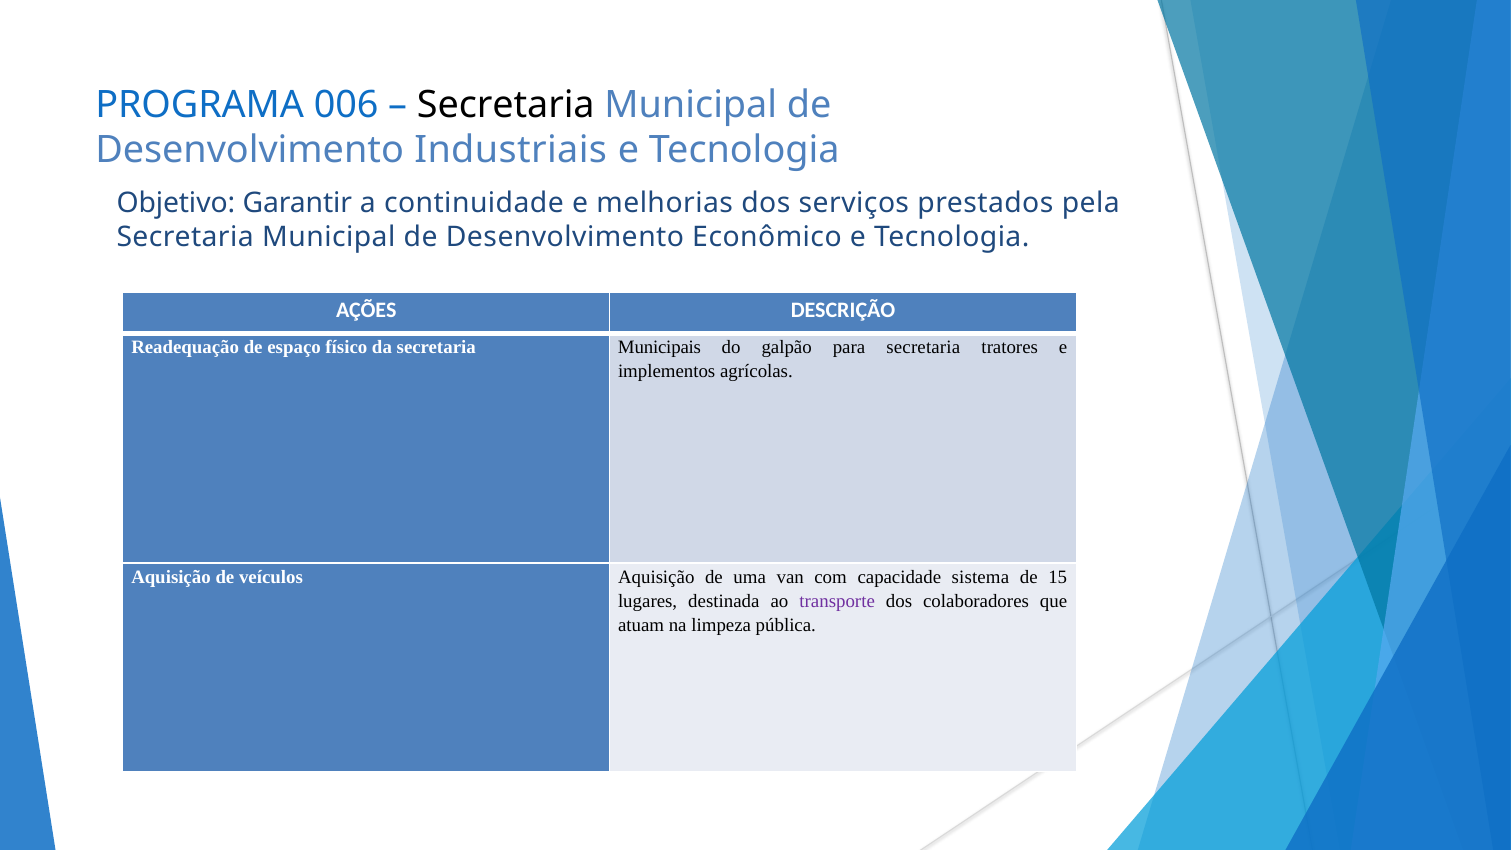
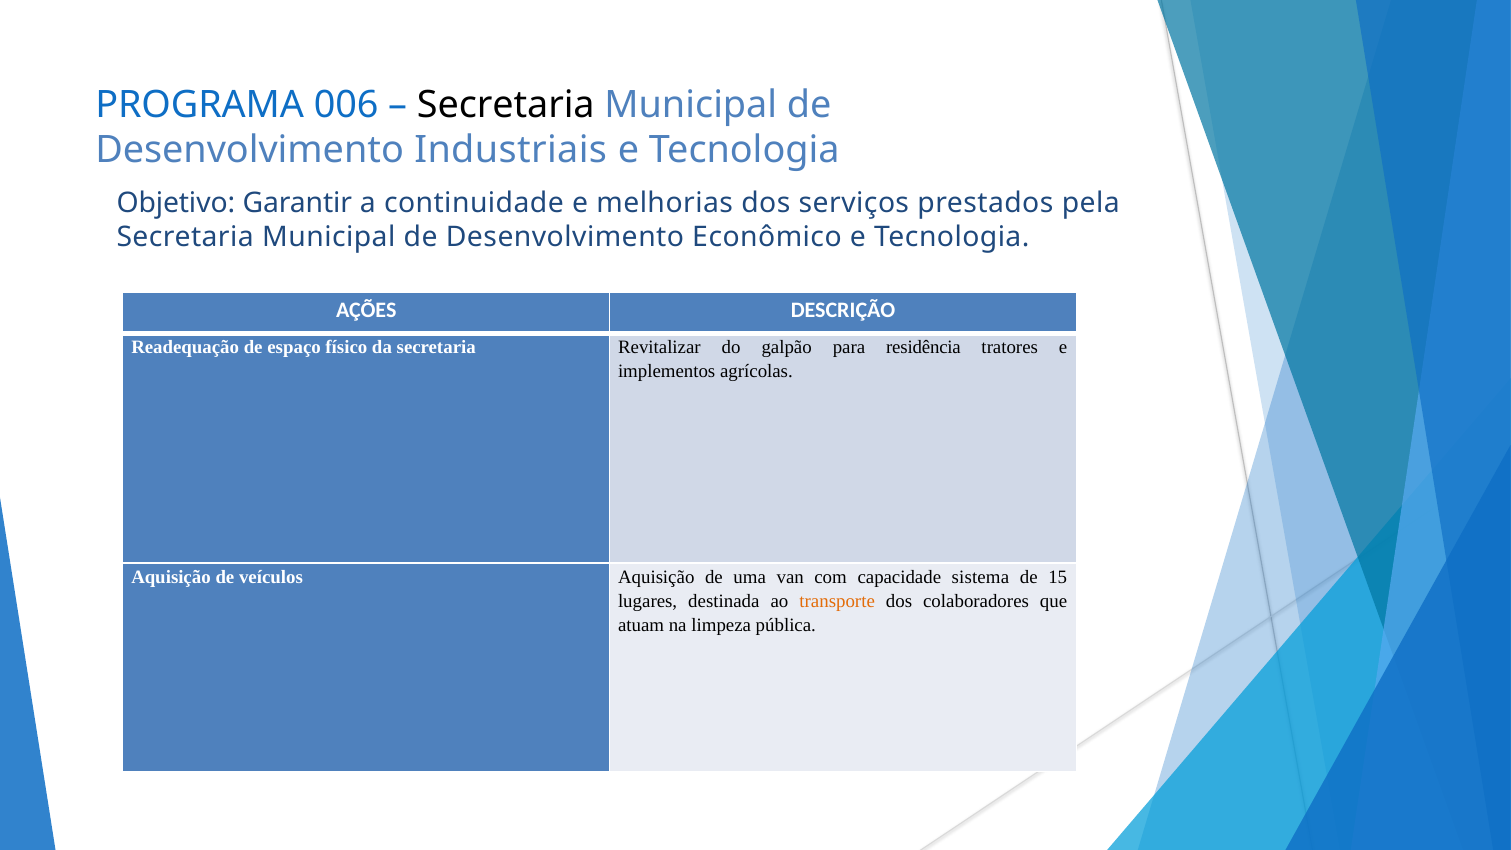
Municipais: Municipais -> Revitalizar (659, 347)
para secretaria: secretaria -> residência (924, 347)
transporte colour: purple -> orange (837, 601)
